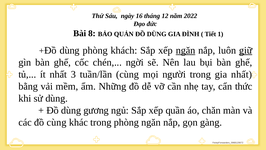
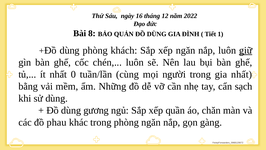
ngăn underline: present -> none (186, 50)
chén ngời: ngời -> luôn (135, 62)
3: 3 -> 0 (73, 74)
thức: thức -> sạch (244, 86)
đồ cùng: cùng -> phau (57, 122)
